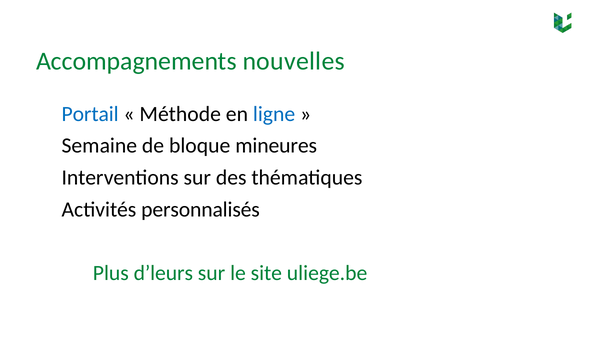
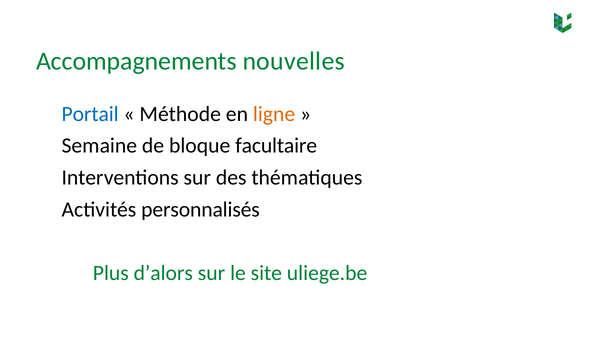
ligne colour: blue -> orange (274, 114)
mineures: mineures -> facultaire (276, 146)
d’leurs: d’leurs -> d’alors (163, 273)
